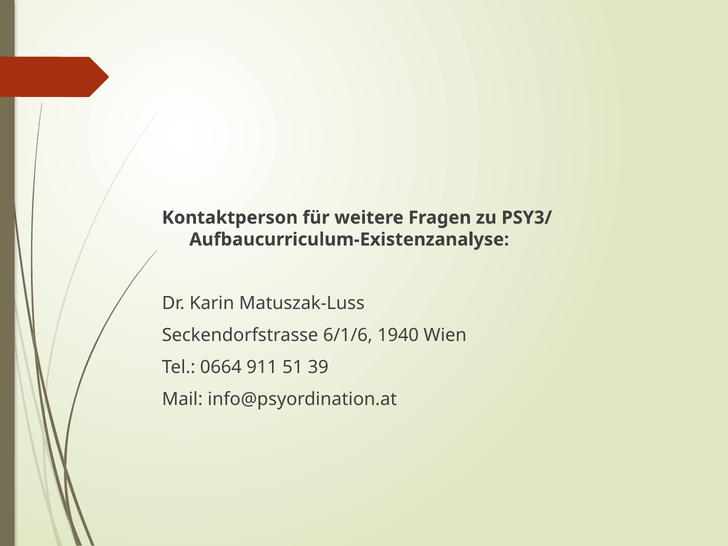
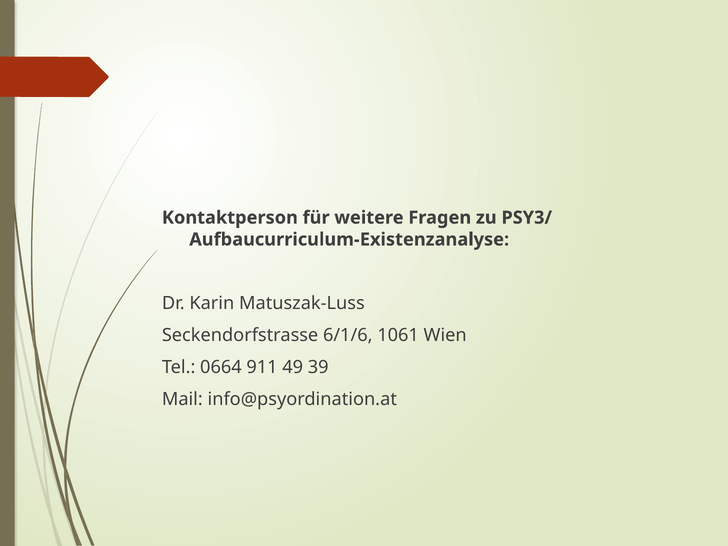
1940: 1940 -> 1061 (398, 335)
51: 51 -> 49 (293, 367)
